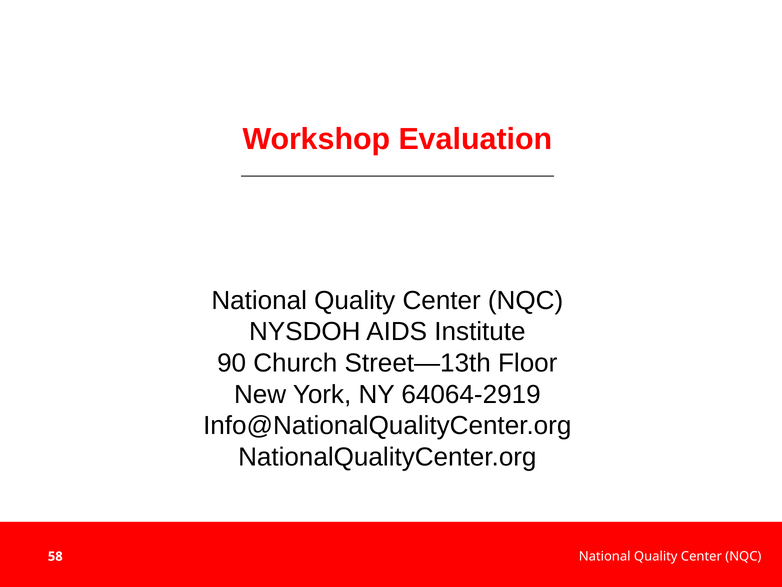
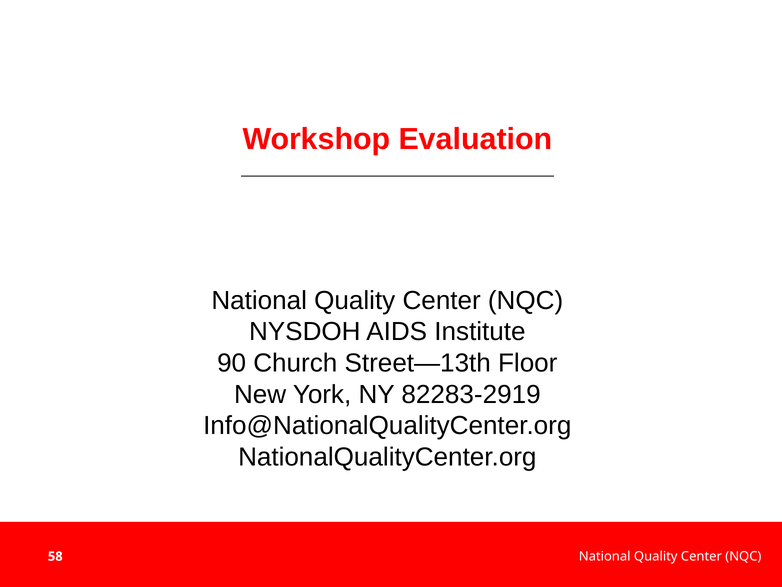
64064-2919: 64064-2919 -> 82283-2919 (471, 394)
